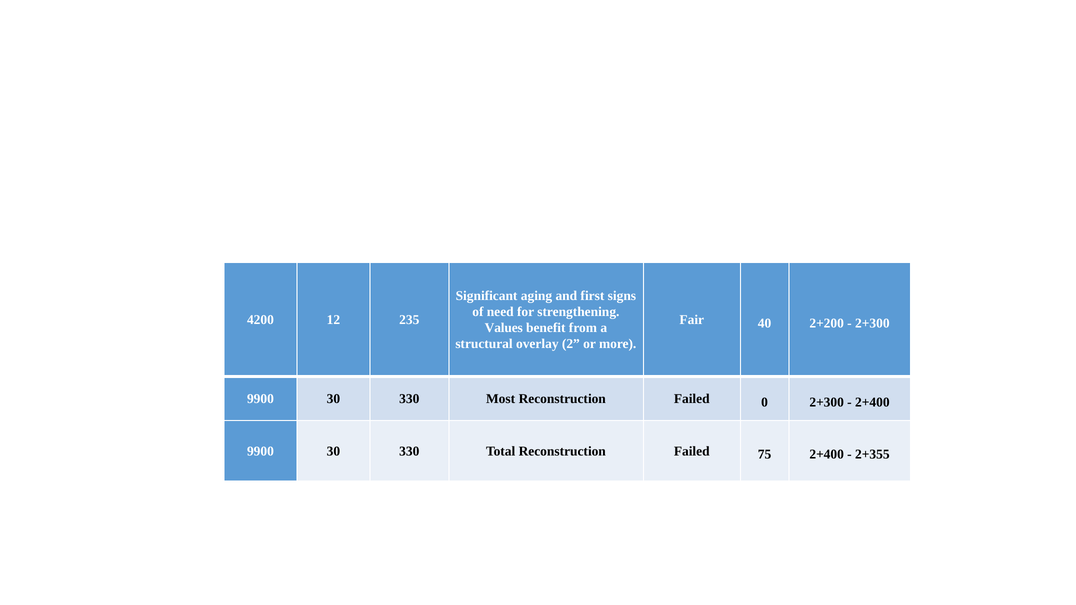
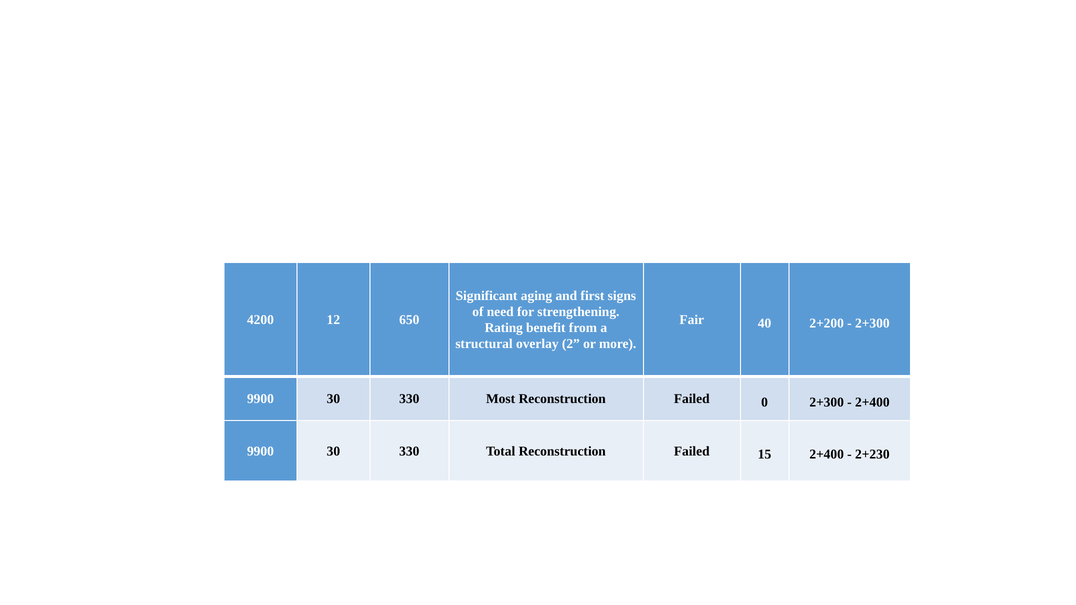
235: 235 -> 650 (409, 320)
Values: Values -> Rating (504, 328)
75: 75 -> 15 (765, 455)
2+355: 2+355 -> 2+230 (872, 455)
